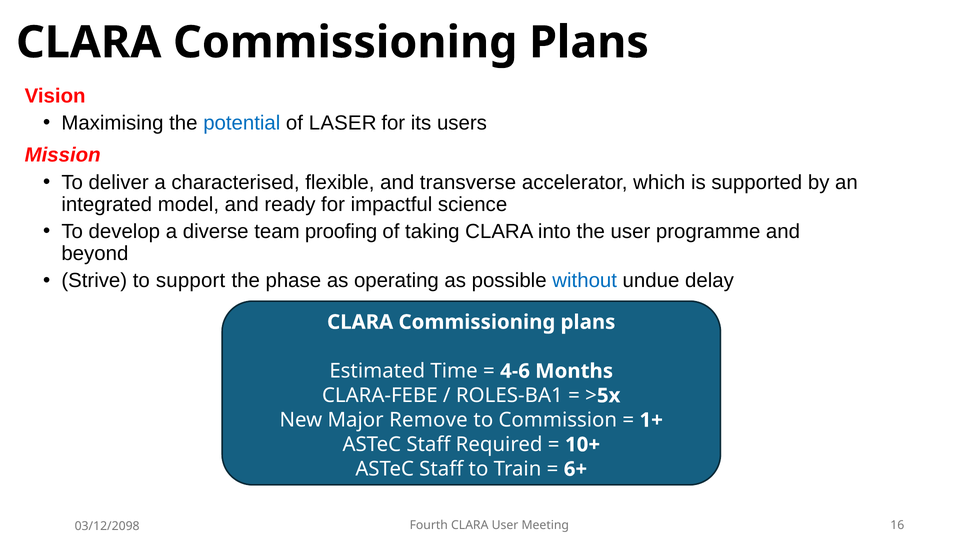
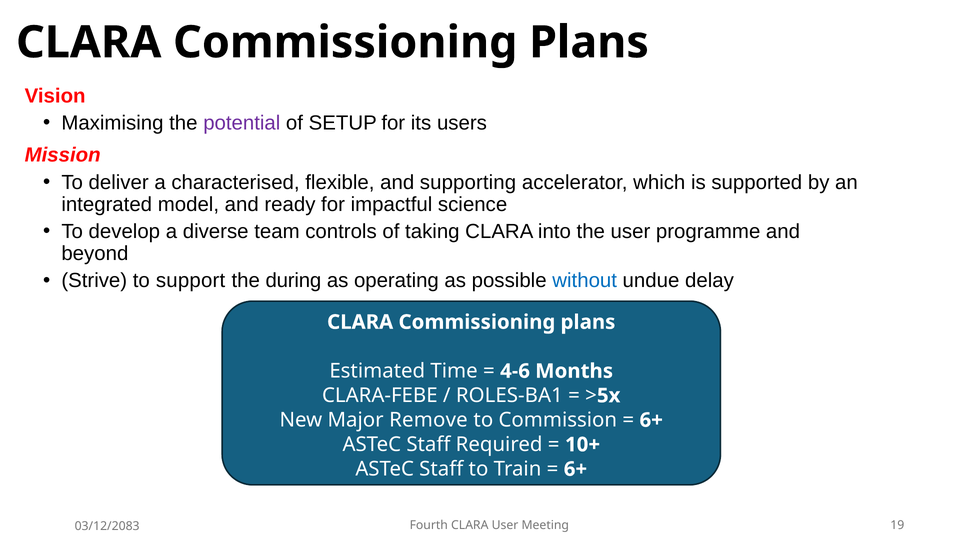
potential colour: blue -> purple (242, 123)
LASER: LASER -> SETUP (343, 123)
transverse: transverse -> supporting (468, 182)
proofing: proofing -> controls (341, 231)
phase: phase -> during (293, 281)
1+: 1+ -> 6+ (651, 420)
16: 16 -> 19 (897, 525)
03/12/2098: 03/12/2098 -> 03/12/2083 (107, 526)
